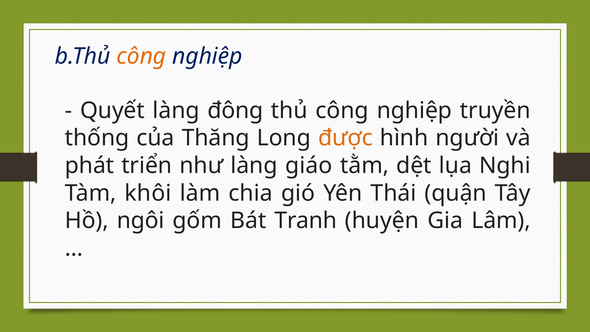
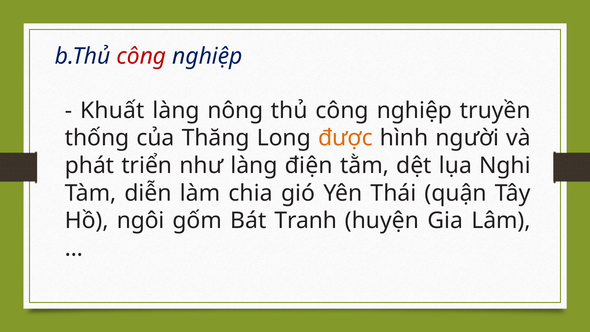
công colour: orange -> red (141, 56)
Quyết: Quyết -> Khuất (112, 110)
đông: đông -> nông (235, 110)
giáo: giáo -> điện (309, 166)
khôi: khôi -> diễn (148, 193)
